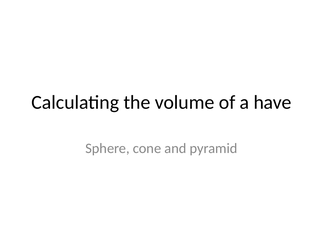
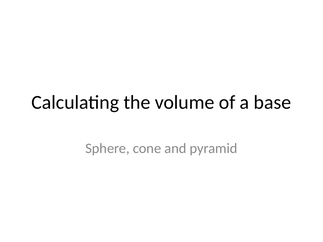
have: have -> base (272, 103)
